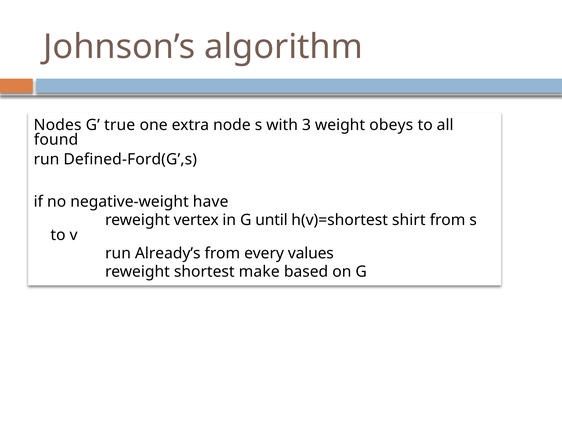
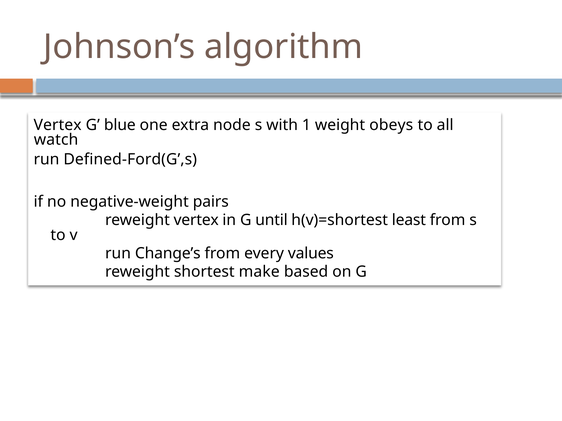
Nodes: Nodes -> Vertex (58, 125)
true: true -> blue (120, 125)
3: 3 -> 1 (306, 125)
found: found -> watch (56, 140)
have: have -> pairs (211, 202)
shirt: shirt -> least (409, 220)
Already’s: Already’s -> Change’s (168, 254)
